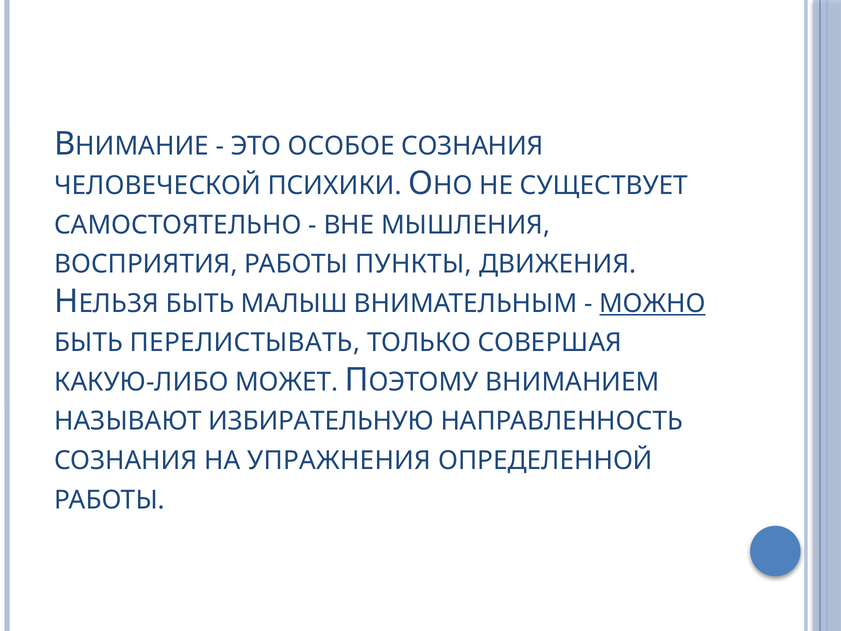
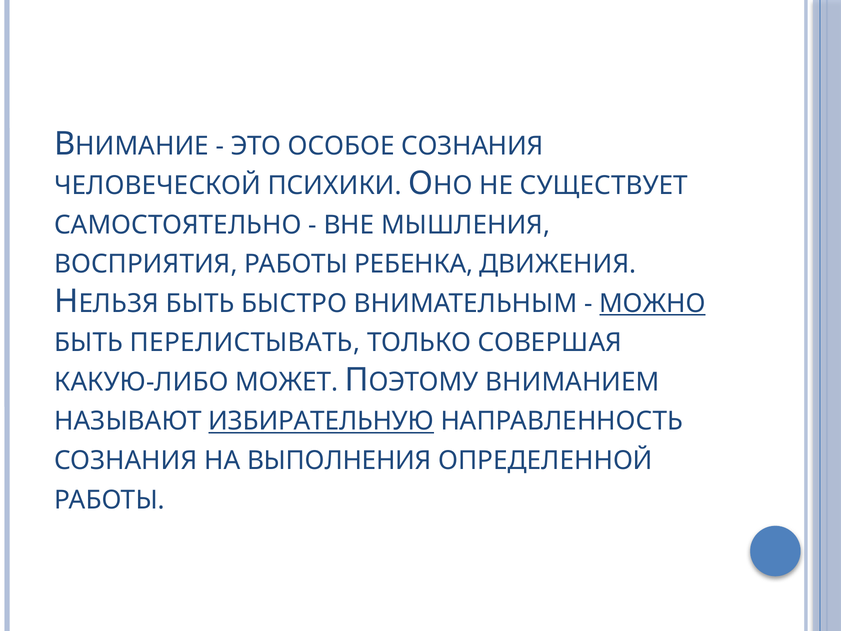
ПУНКТЫ: ПУНКТЫ -> РЕБЕНКА (414, 264)
МАЛЫШ: МАЛЫШ -> БЫСТРО (294, 303)
ИЗБИРАТЕЛЬНУЮ underline: none -> present (321, 421)
УПРАЖНЕНИЯ: УПРАЖНЕНИЯ -> ВЫПОЛНЕНИЯ (339, 460)
